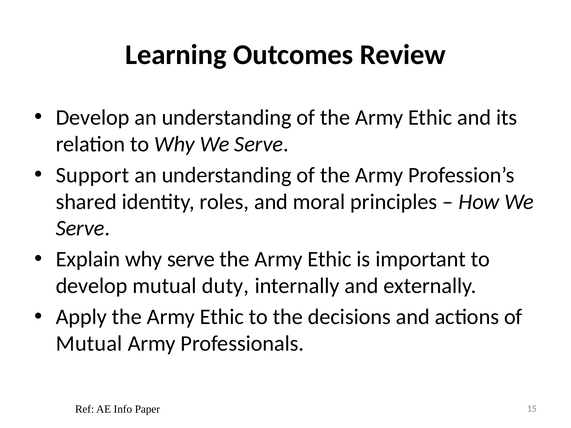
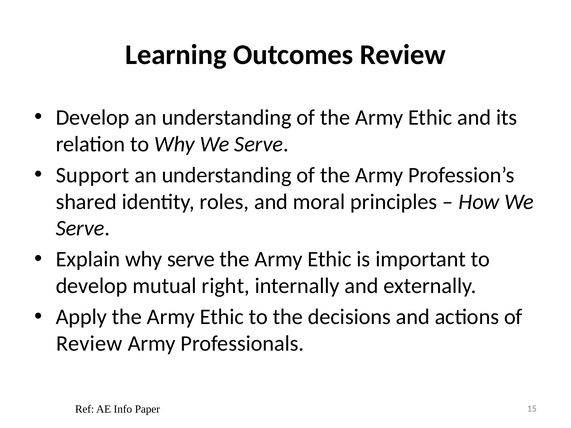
duty: duty -> right (226, 286)
Mutual: Mutual -> Review (89, 344)
